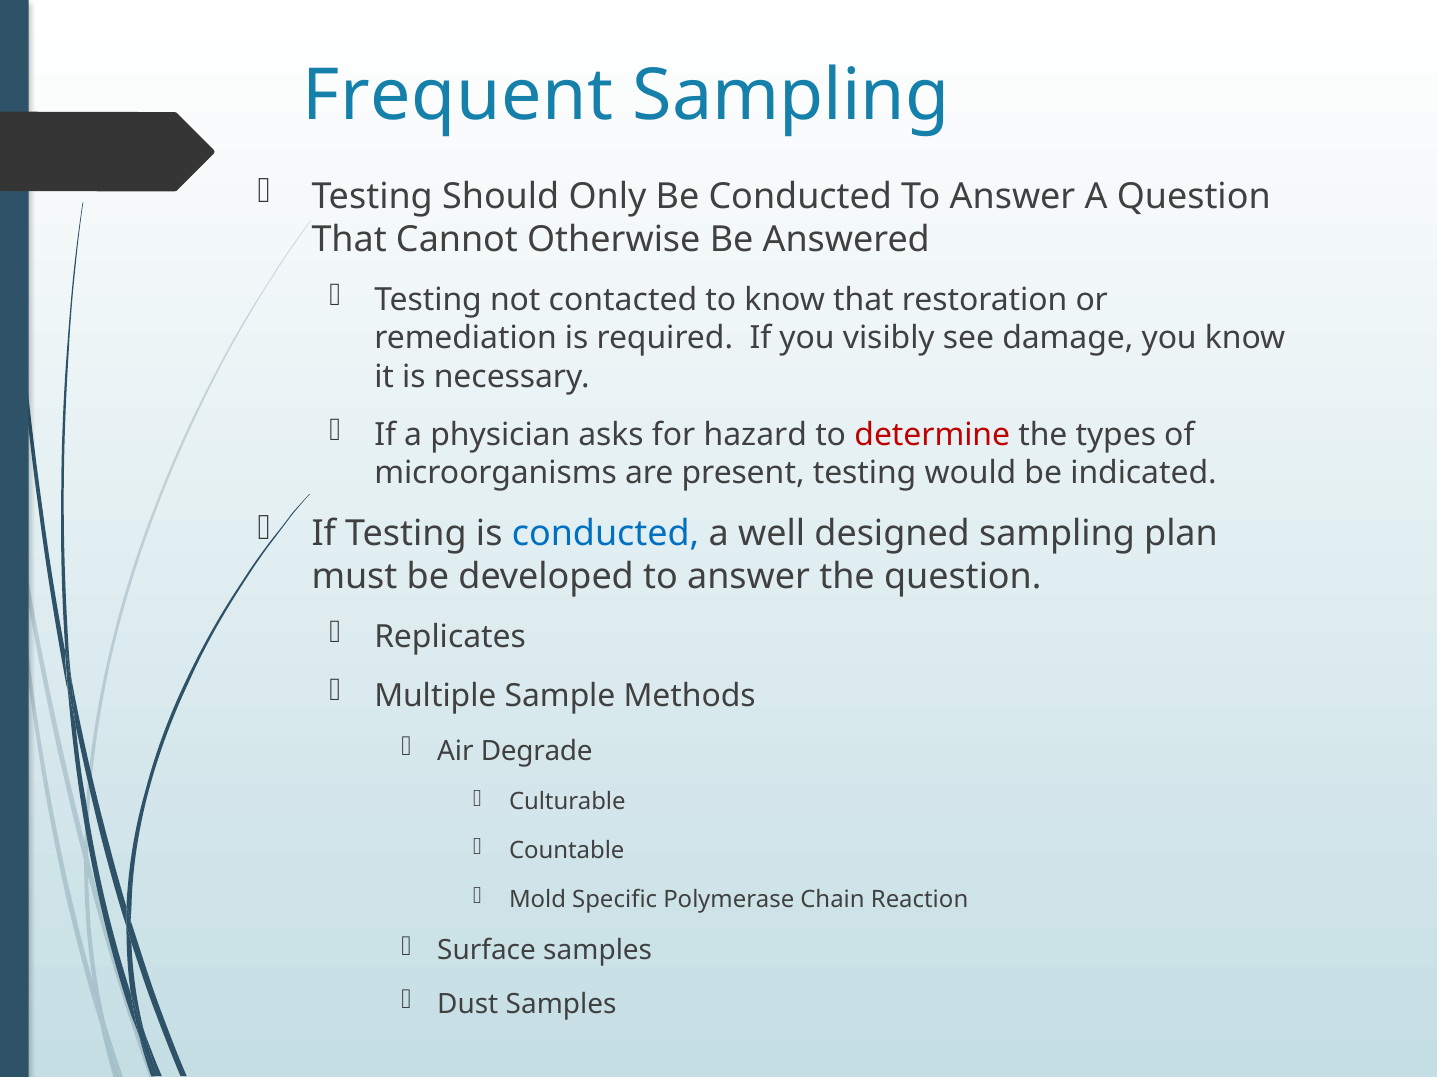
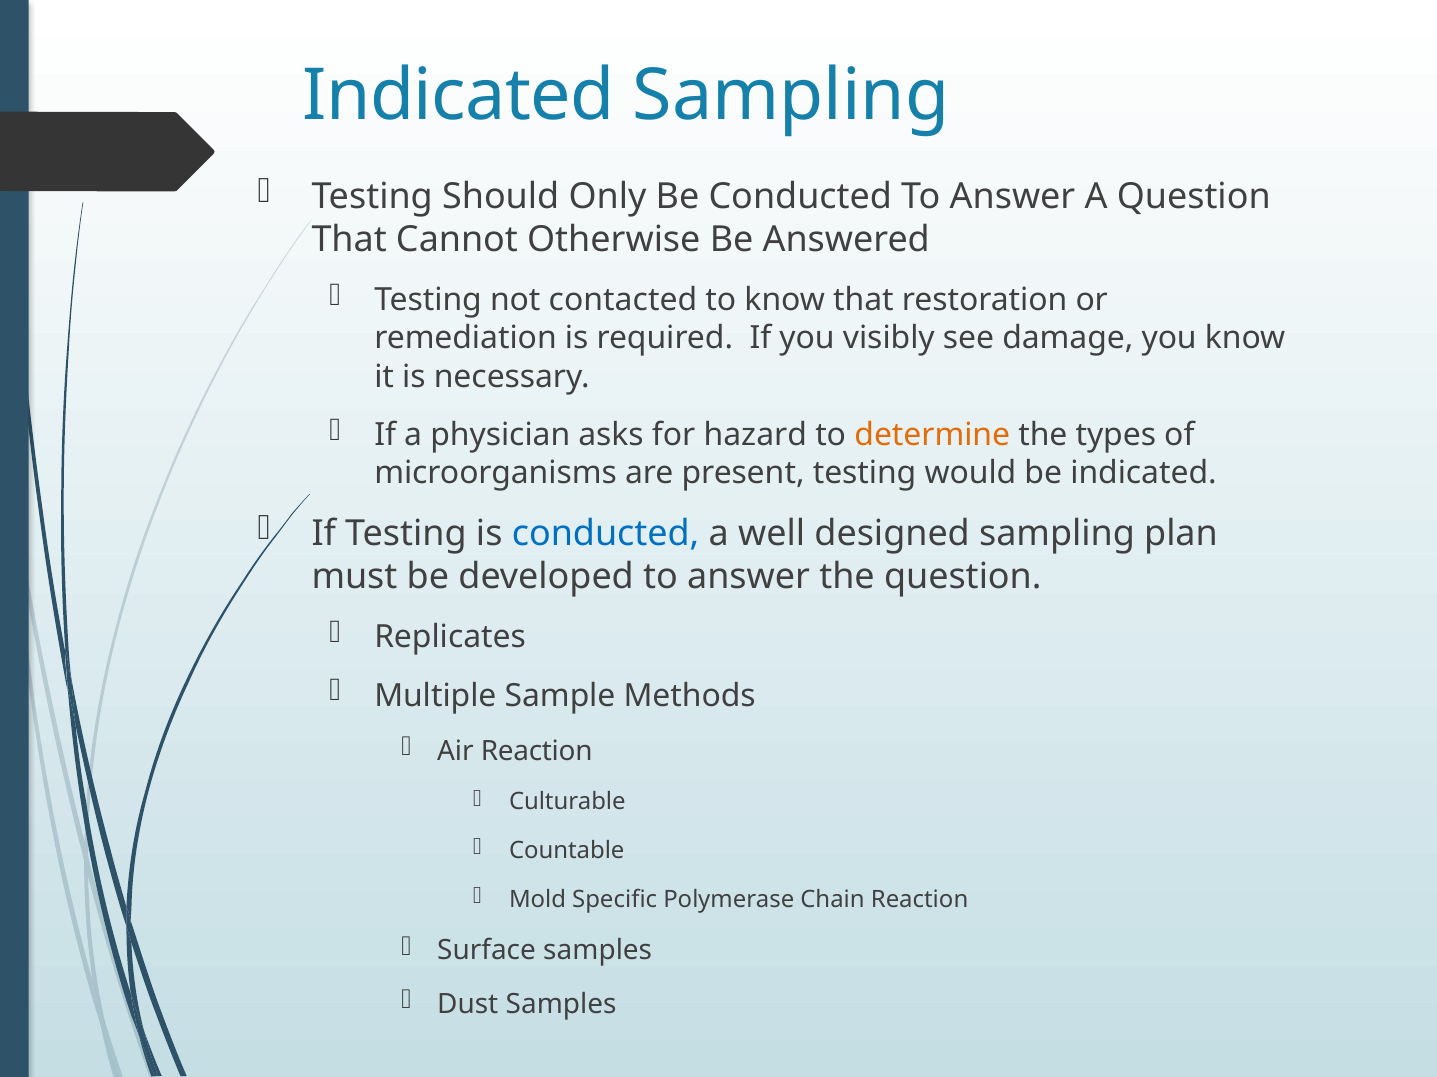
Frequent: Frequent -> Indicated (459, 96)
determine colour: red -> orange (932, 435)
Air Degrade: Degrade -> Reaction (537, 752)
